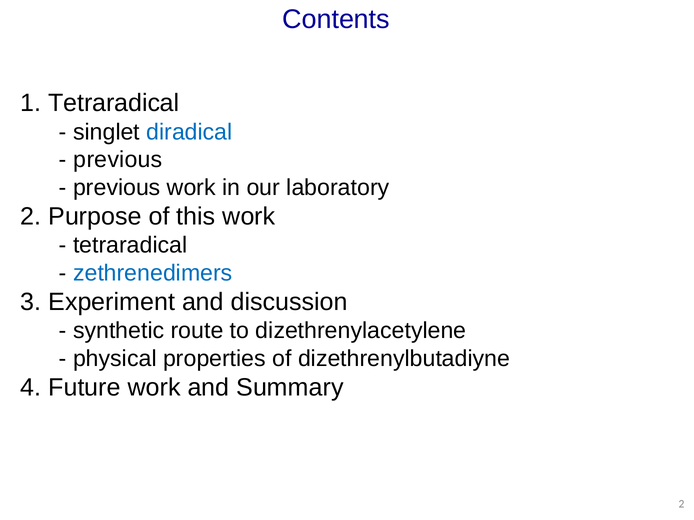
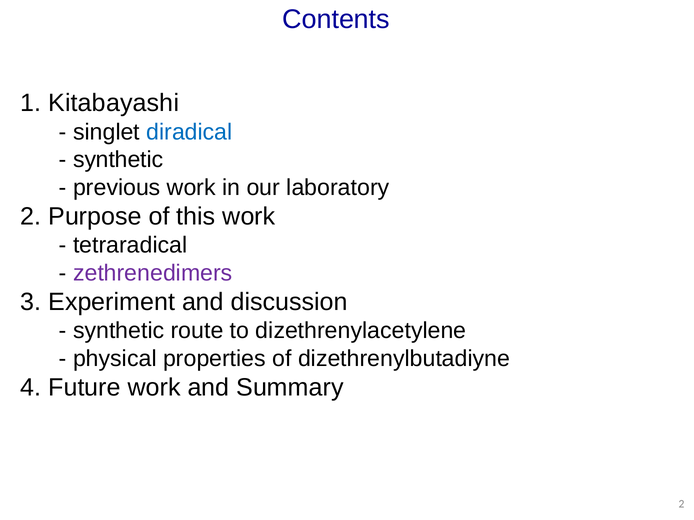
1 Tetraradical: Tetraradical -> Kitabayashi (114, 103)
previous: previous -> synthetic (118, 160)
zethrenedimers colour: blue -> purple (153, 273)
